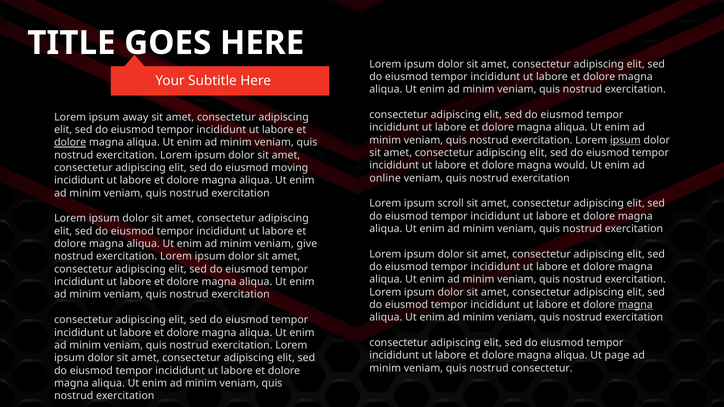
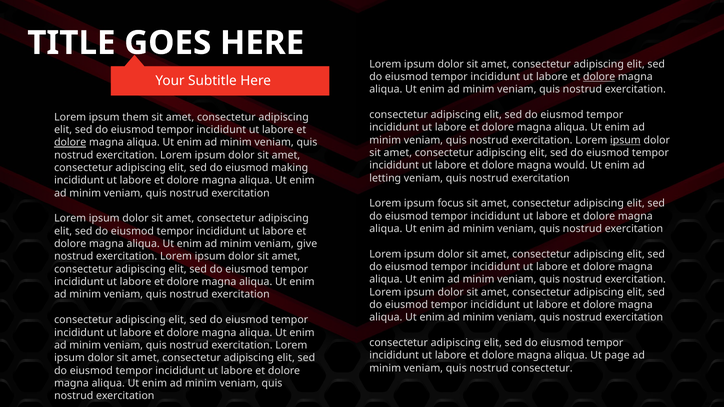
dolore underline: none -> present (599, 77)
away: away -> them (135, 117)
moving: moving -> making (290, 168)
online: online -> letting (385, 178)
scroll: scroll -> focus (451, 204)
magna underline: present -> none (635, 305)
